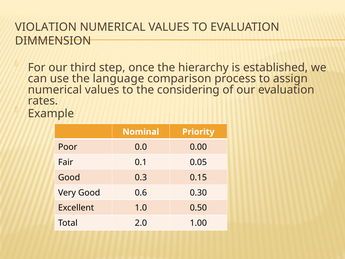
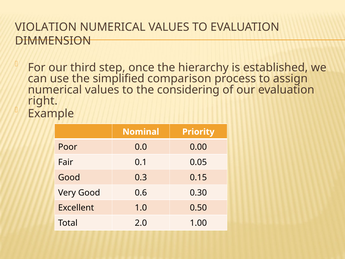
language: language -> simplified (119, 79)
rates: rates -> right (43, 101)
